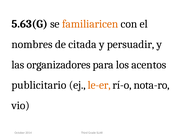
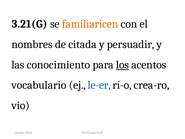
5.63(G: 5.63(G -> 3.21(G (29, 24)
organizadores: organizadores -> conocimiento (58, 65)
los underline: none -> present (122, 65)
publicitario: publicitario -> vocabulario (39, 85)
le-er colour: orange -> blue (99, 85)
nota-ro: nota-ro -> crea-ro (151, 85)
